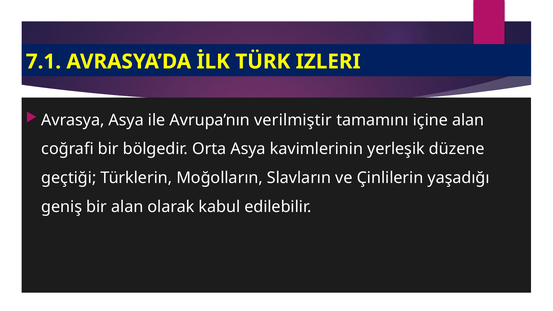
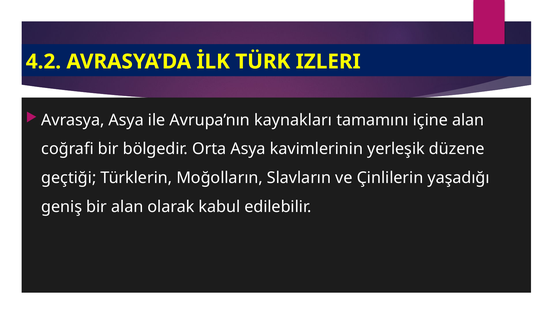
7.1: 7.1 -> 4.2 (43, 62)
verilmiştir: verilmiştir -> kaynakları (293, 120)
